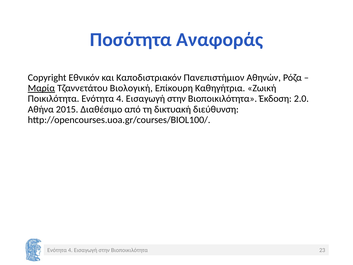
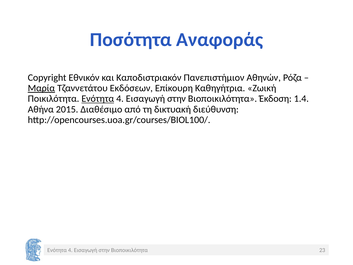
Βιολογική: Βιολογική -> Εκδόσεων (131, 88)
Ενότητα underline: none -> present (98, 99)
2.0: 2.0 -> 1.4 (301, 99)
